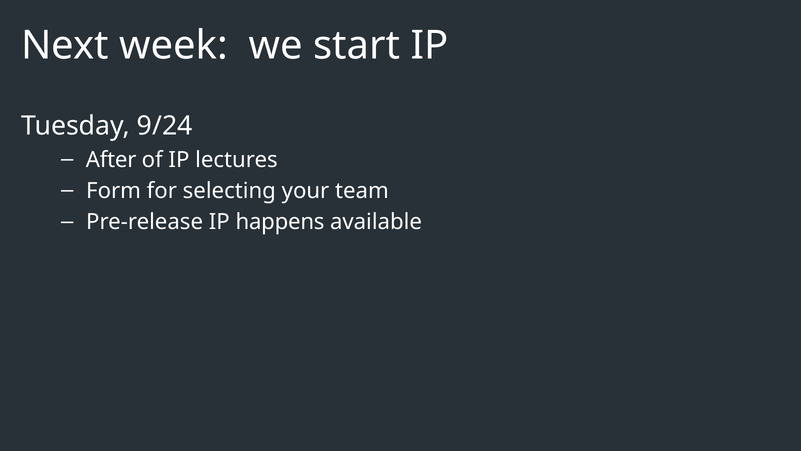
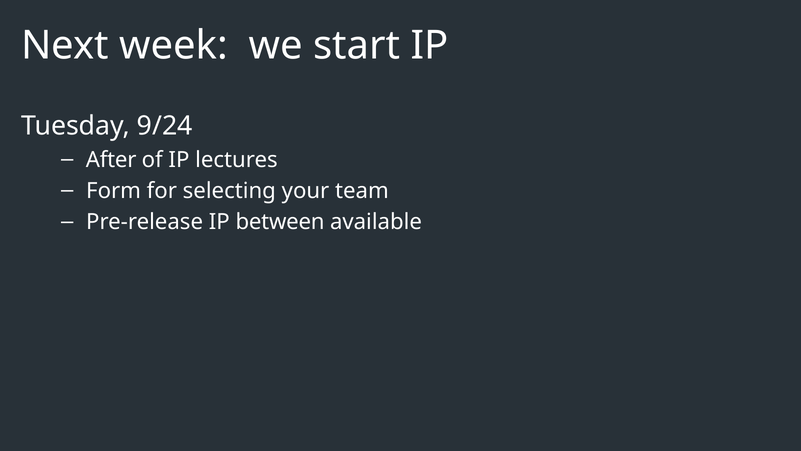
happens: happens -> between (280, 222)
